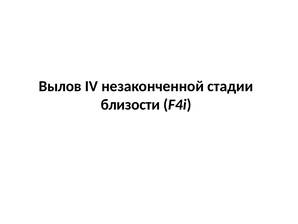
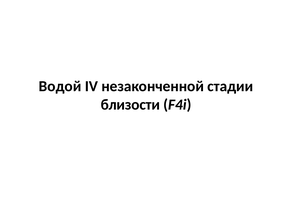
Вылов: Вылов -> Водой (60, 86)
